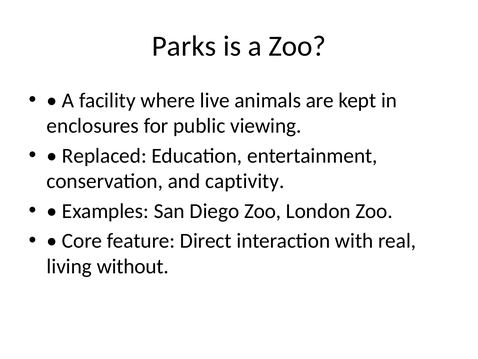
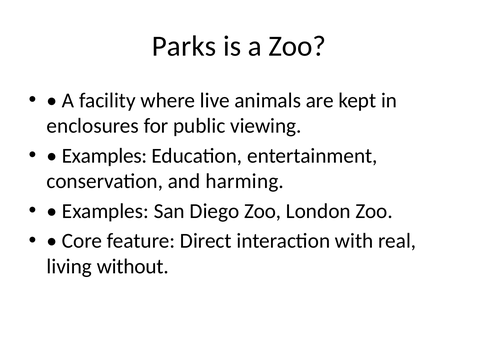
Replaced: Replaced -> Examples (104, 156)
captivity: captivity -> harming (245, 181)
